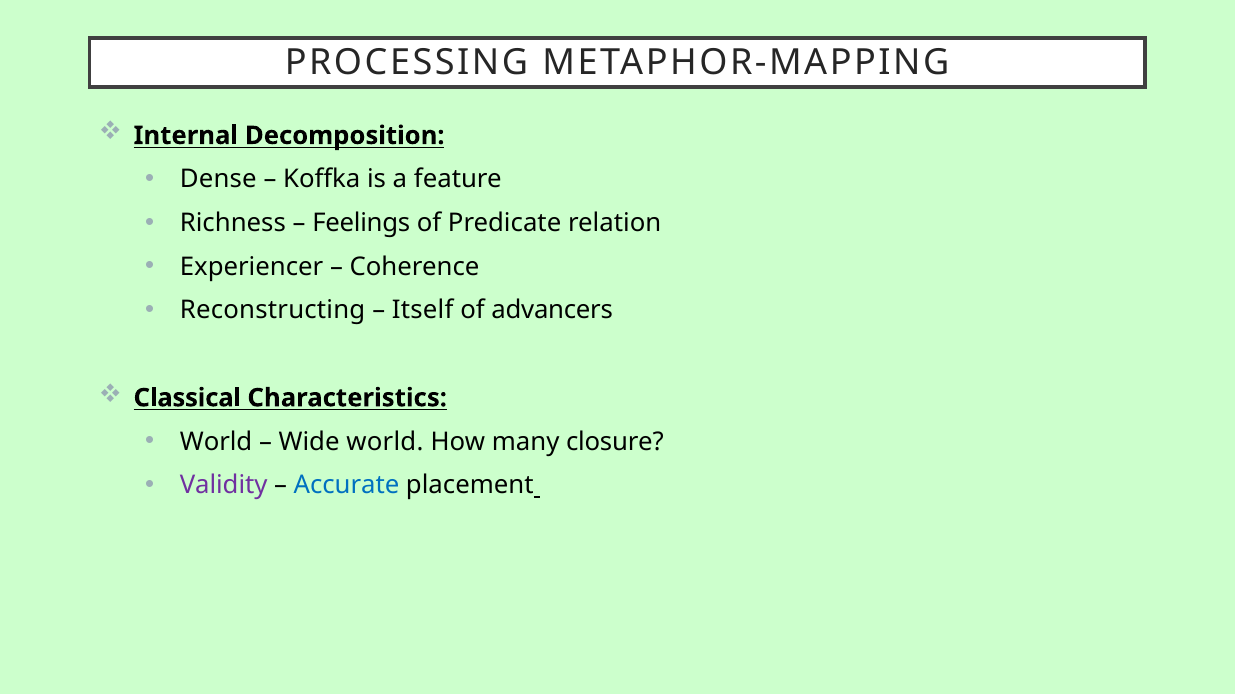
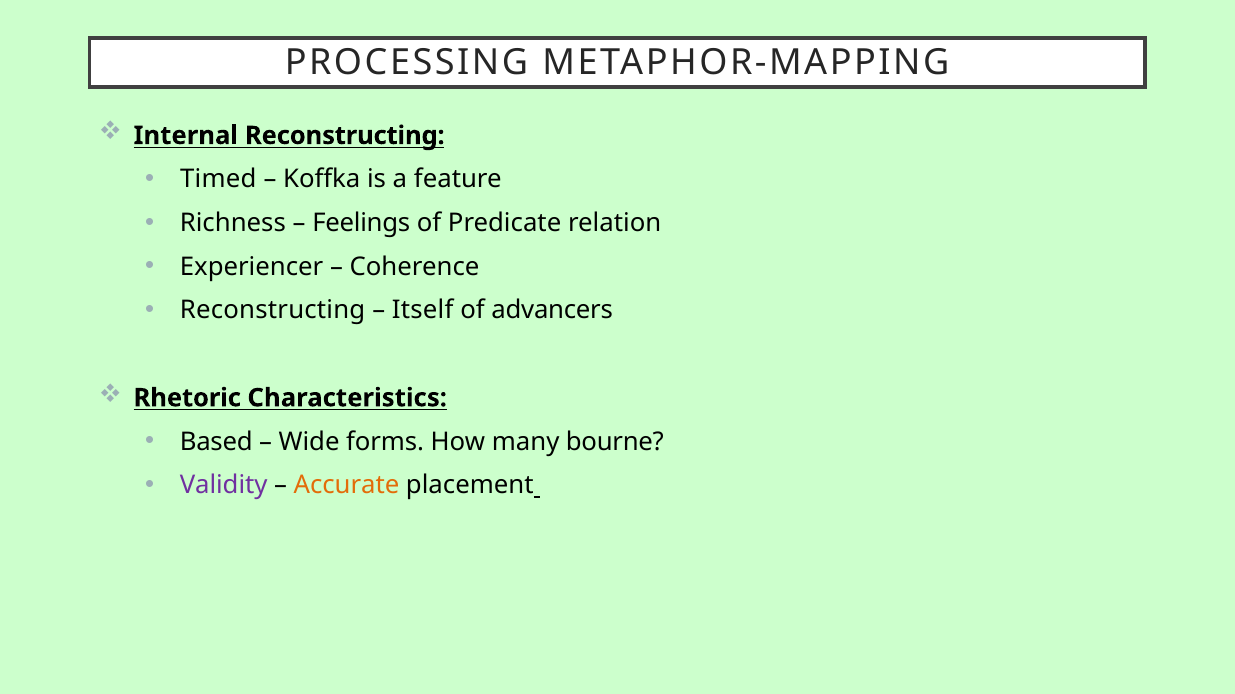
Internal Decomposition: Decomposition -> Reconstructing (345, 136)
Dense: Dense -> Timed (218, 179)
Classical: Classical -> Rhetoric (187, 398)
World: World -> Based (216, 442)
Wide world: world -> forms (385, 442)
closure: closure -> bourne (615, 442)
Accurate colour: blue -> orange (347, 486)
